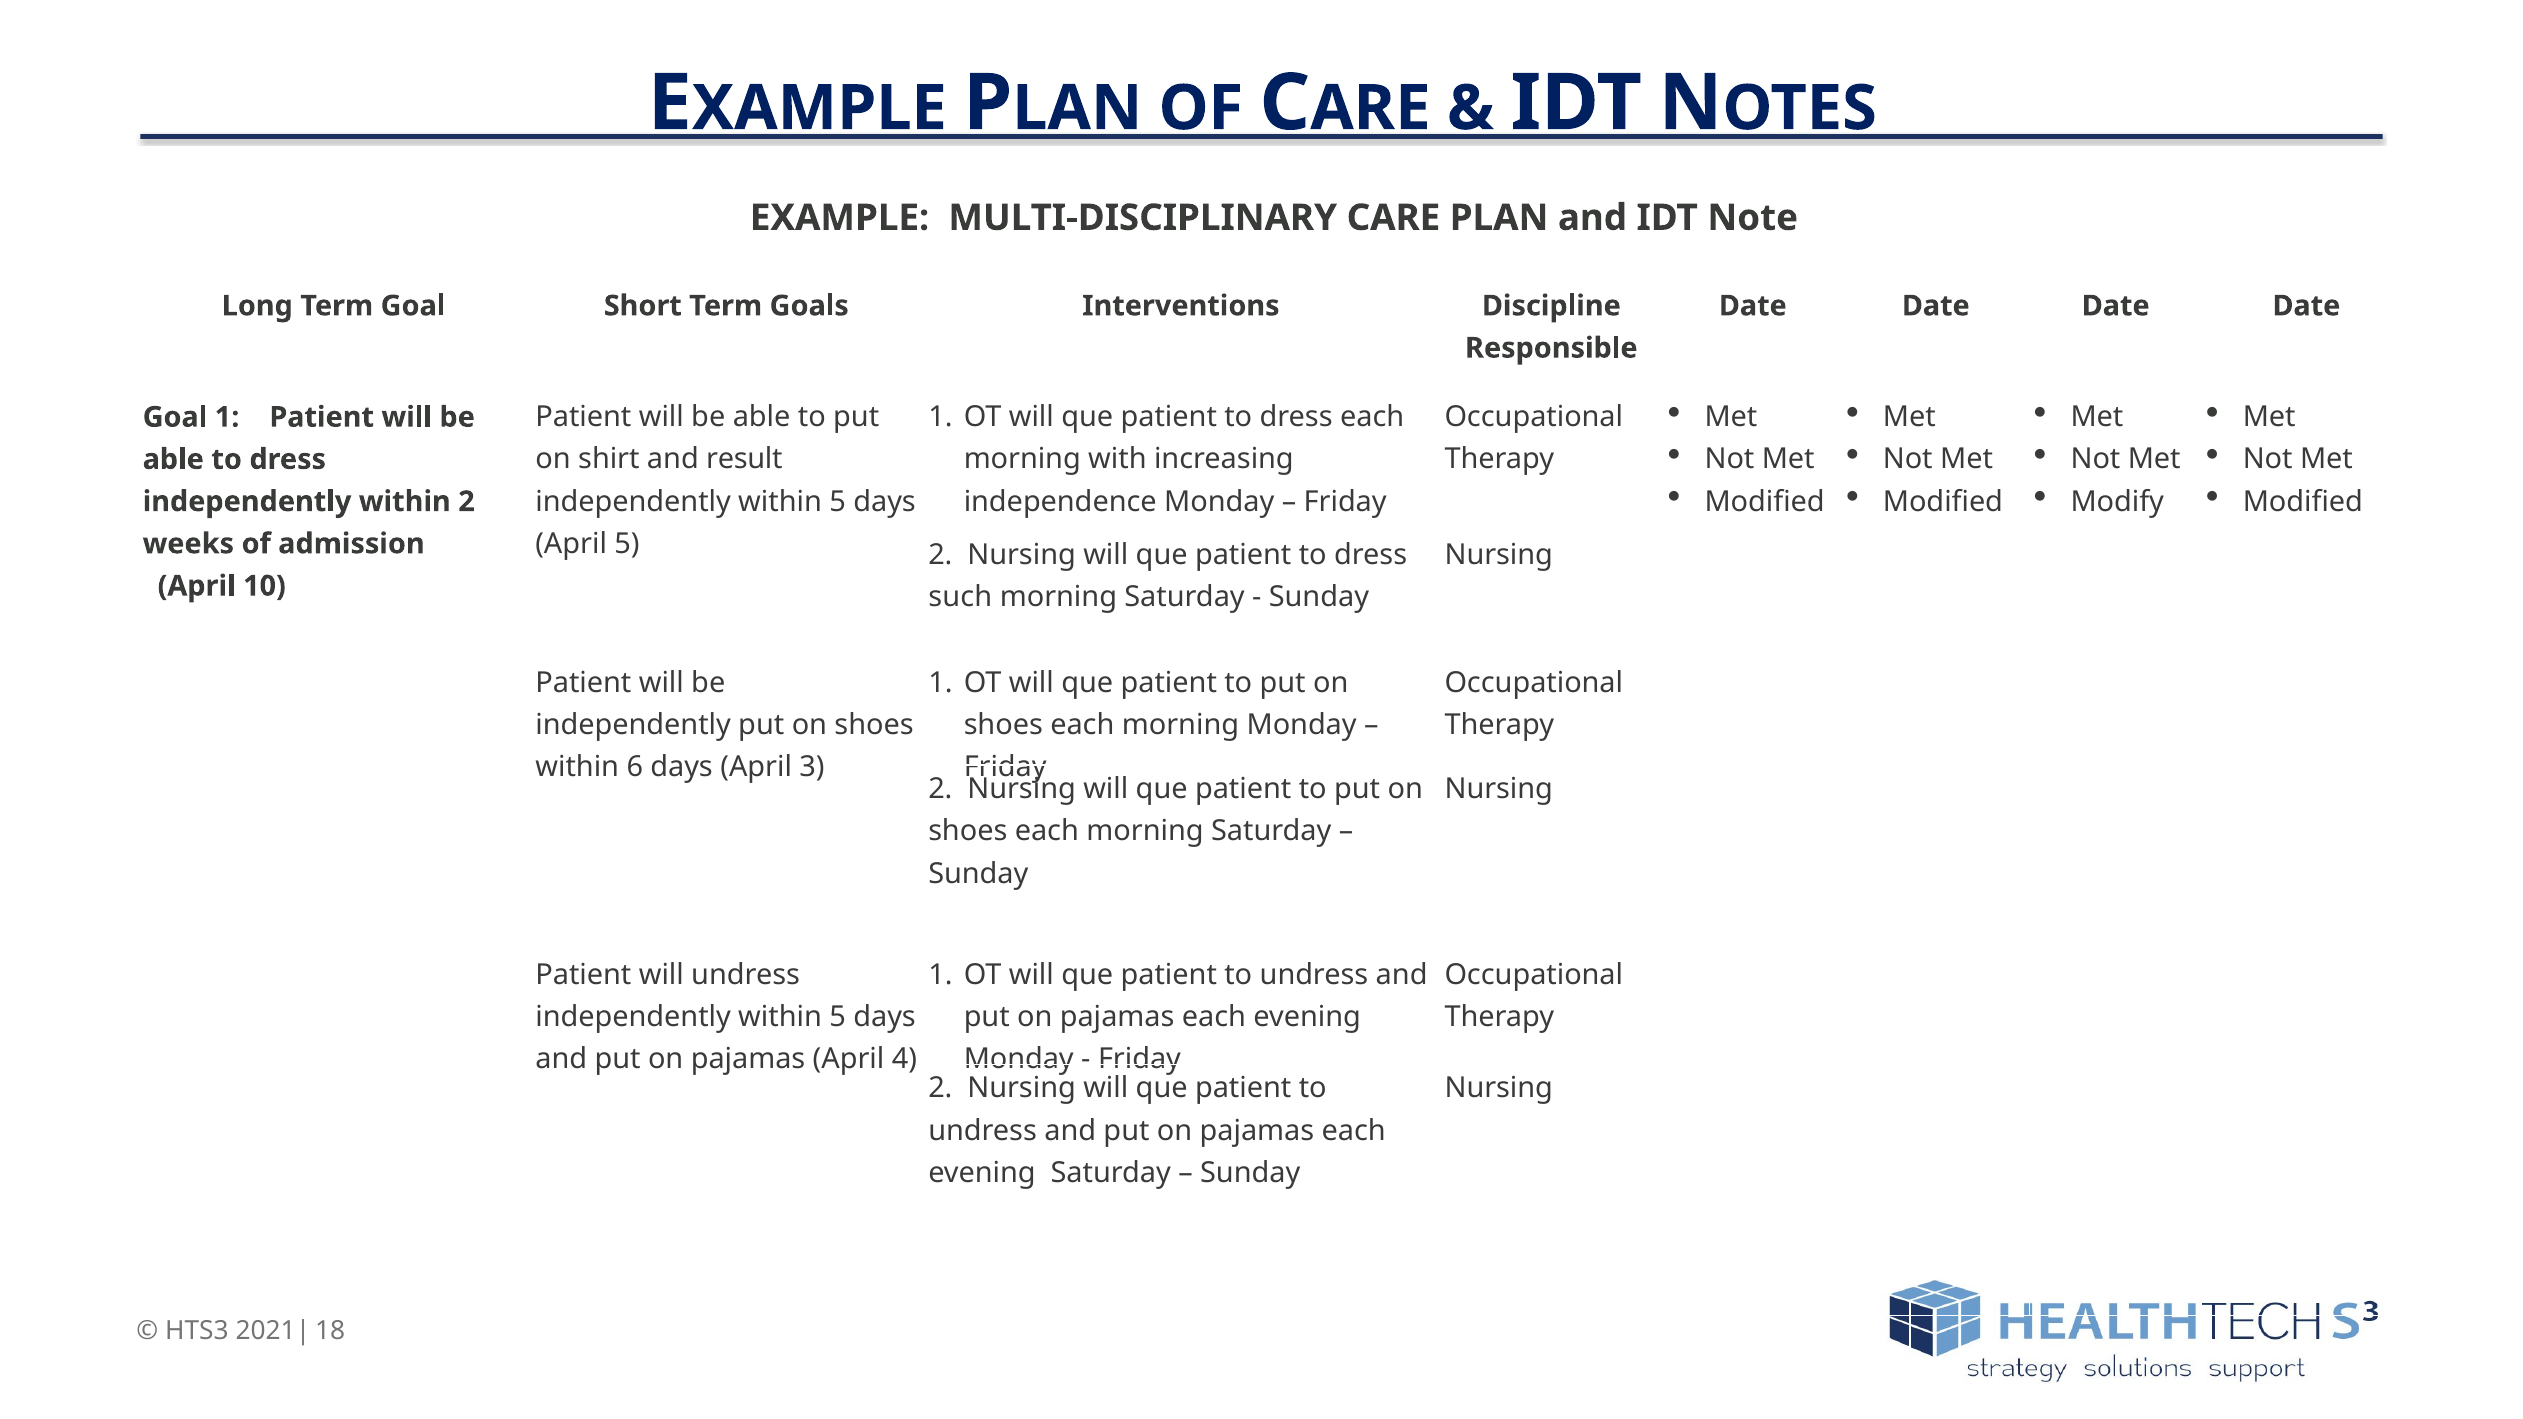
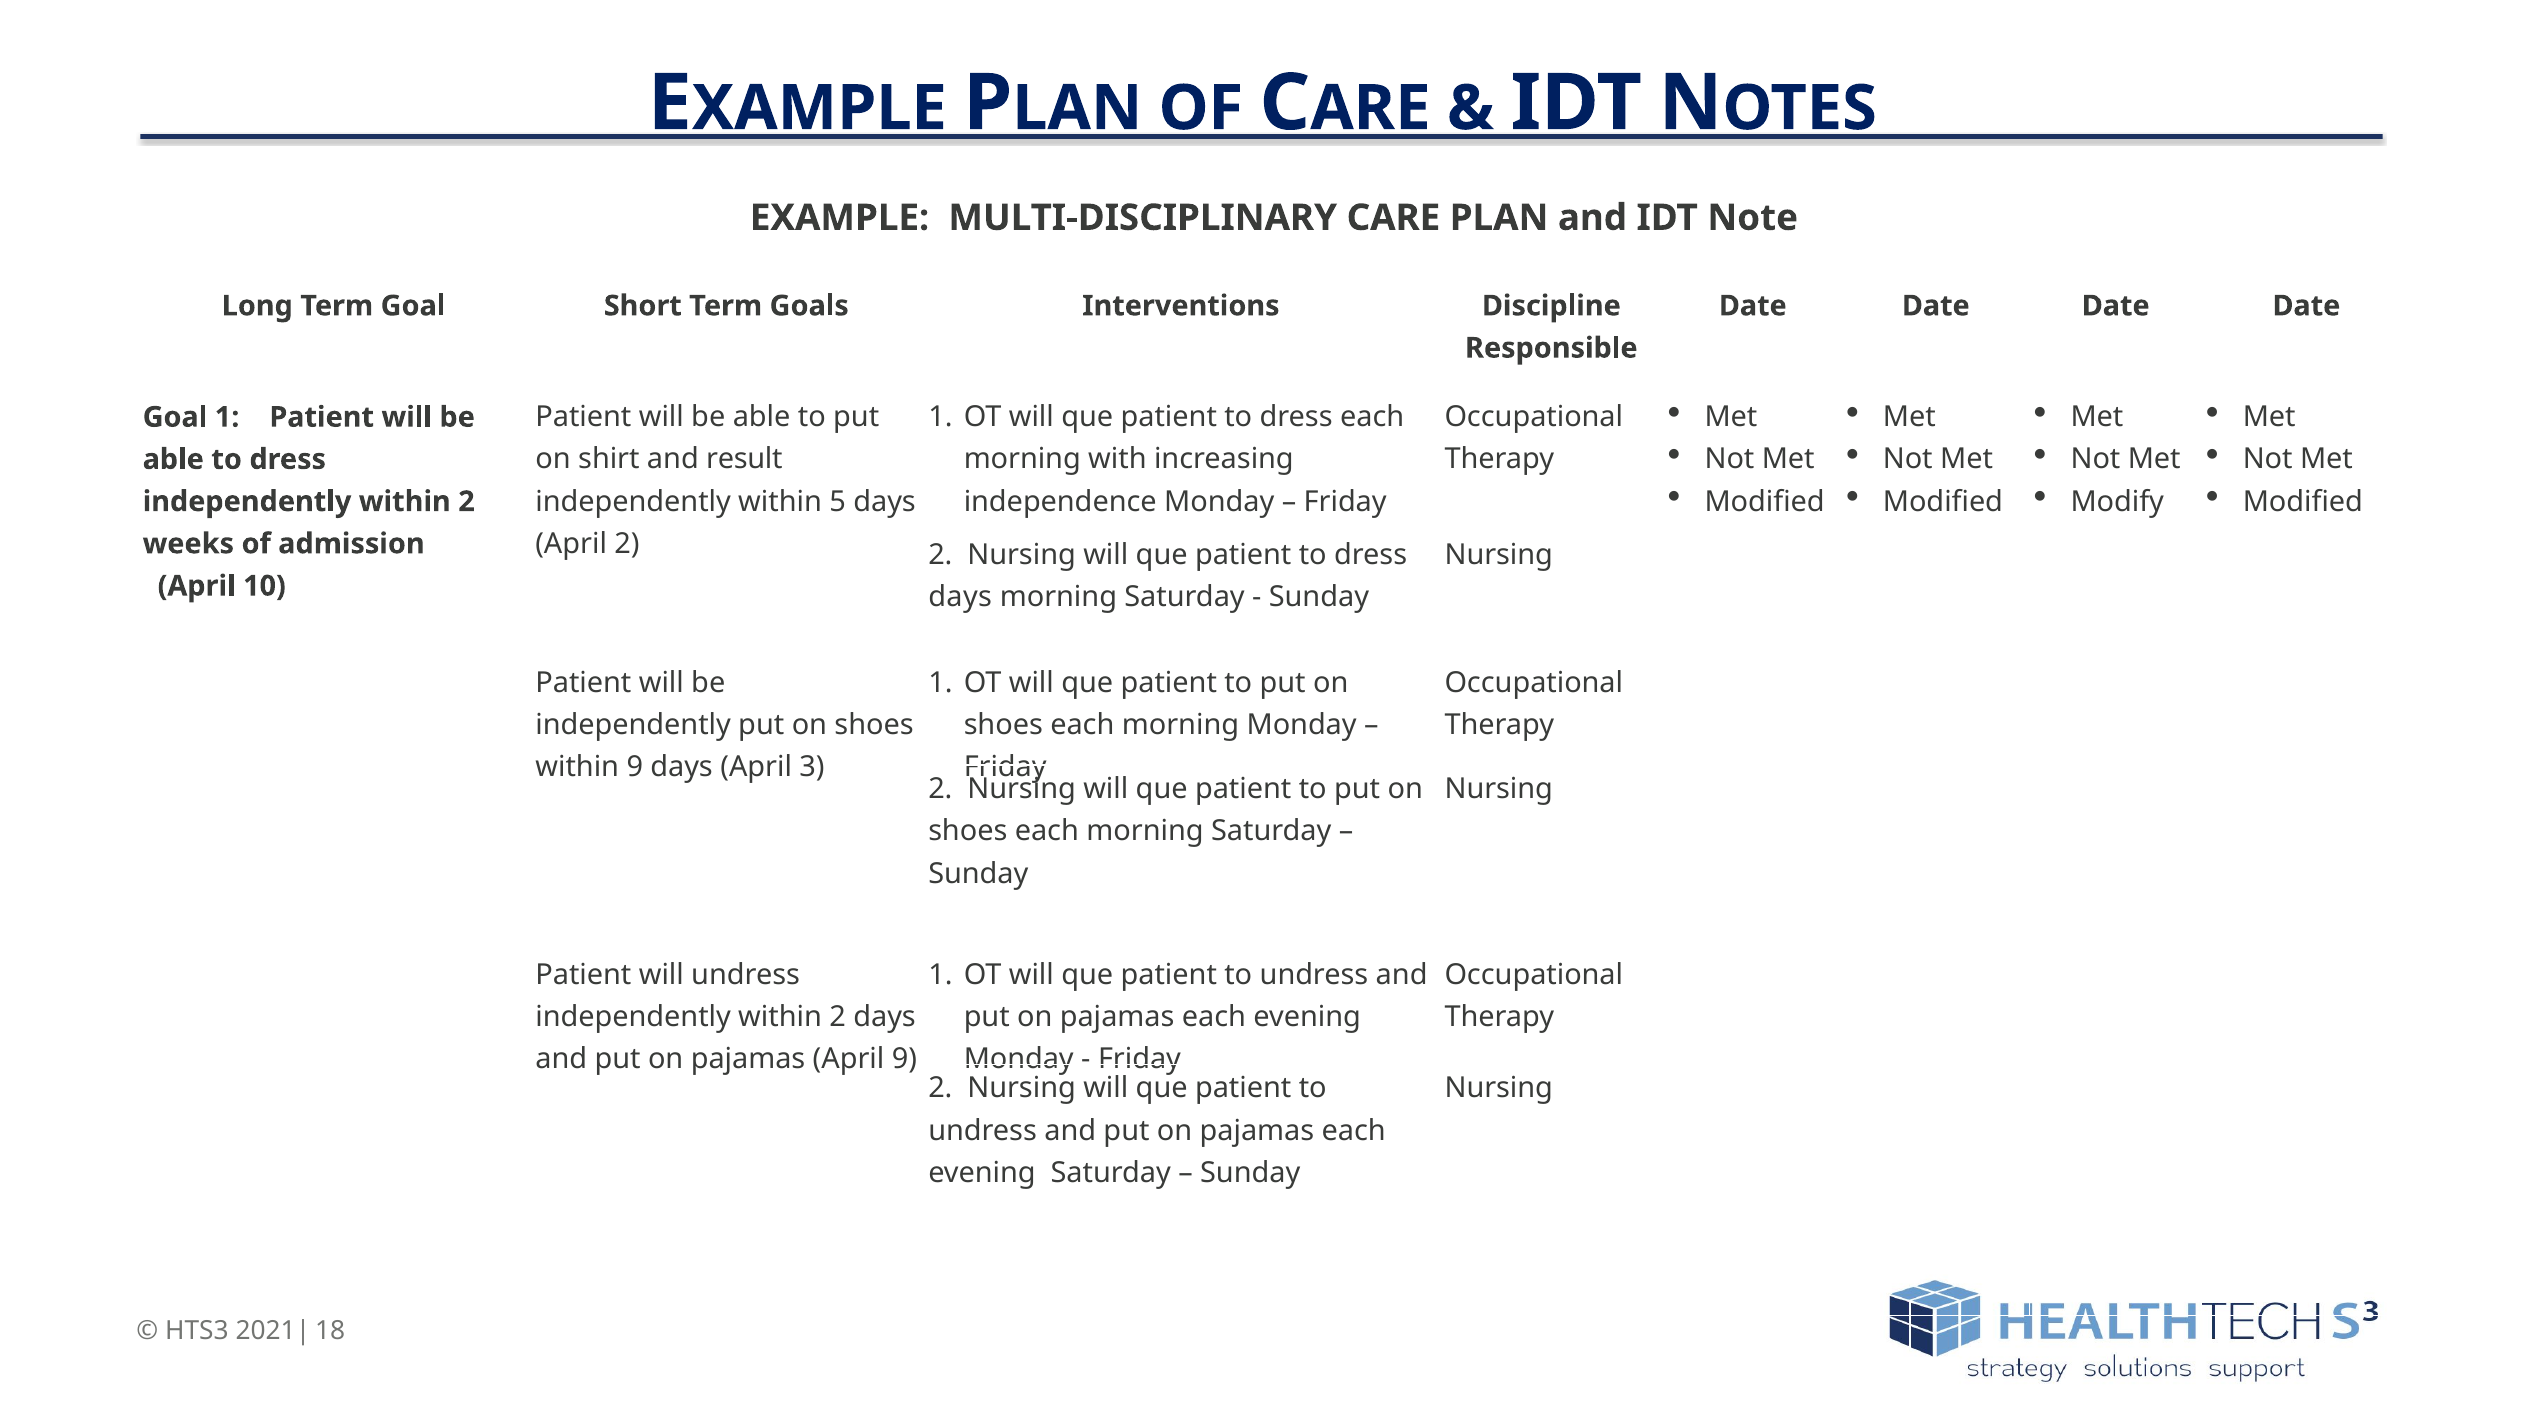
April 5: 5 -> 2 (627, 544)
such: such -> days (960, 597)
within 6: 6 -> 9 (635, 767)
5: 5 -> 2 (838, 1017)
April 4: 4 -> 9 (904, 1059)
